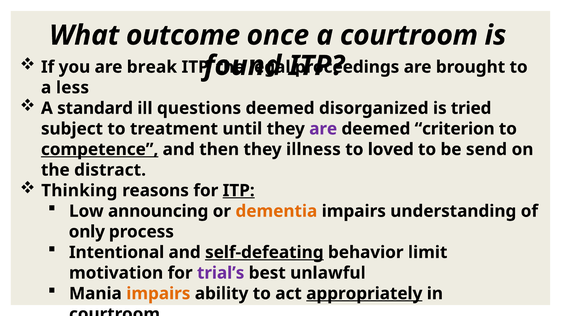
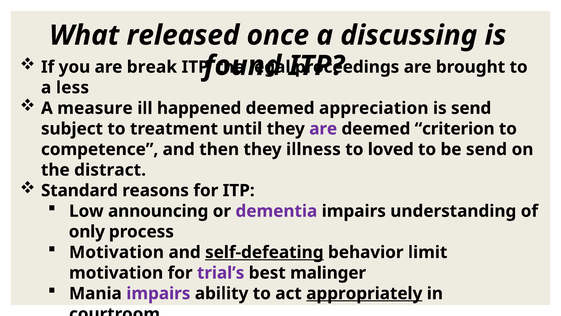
outcome: outcome -> released (183, 35)
a courtroom: courtroom -> discussing (409, 35)
standard: standard -> measure (95, 108)
questions: questions -> happened (199, 108)
deemed disorganized: disorganized -> appreciation (374, 108)
is tried: tried -> send (471, 108)
competence underline: present -> none (100, 149)
Thinking: Thinking -> Standard (79, 190)
ITP underline: present -> none (239, 190)
dementia colour: orange -> purple (276, 211)
Intentional: Intentional -> Motivation (117, 252)
unlawful: unlawful -> malinger (328, 273)
impairs colour: orange -> purple (158, 293)
